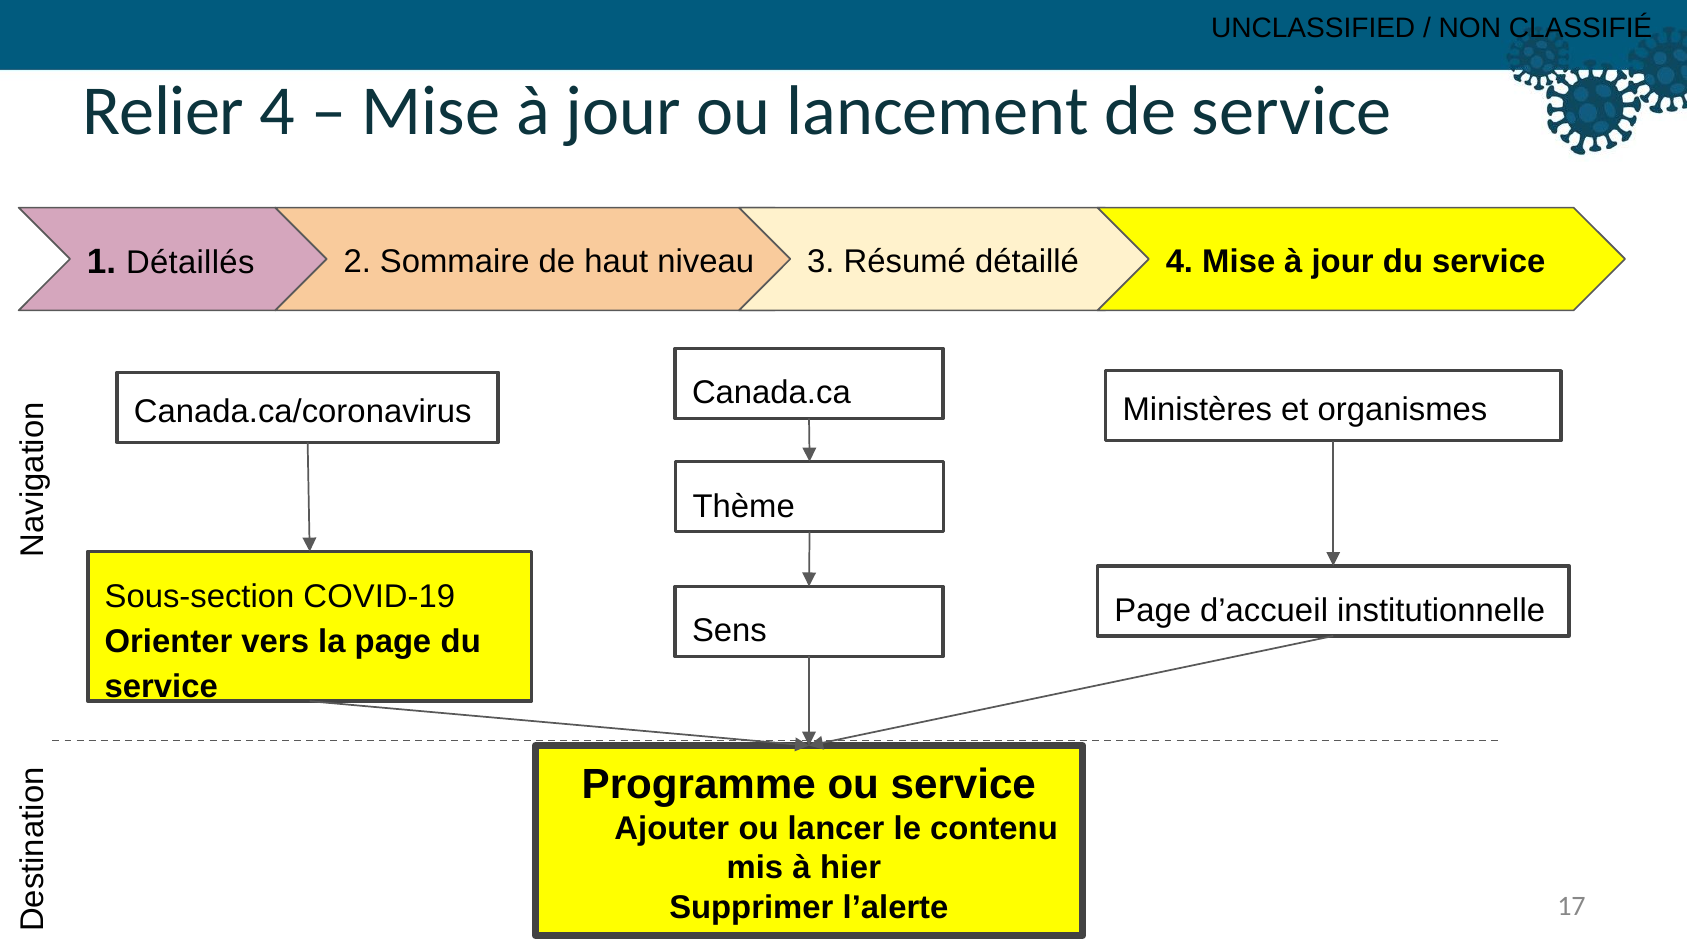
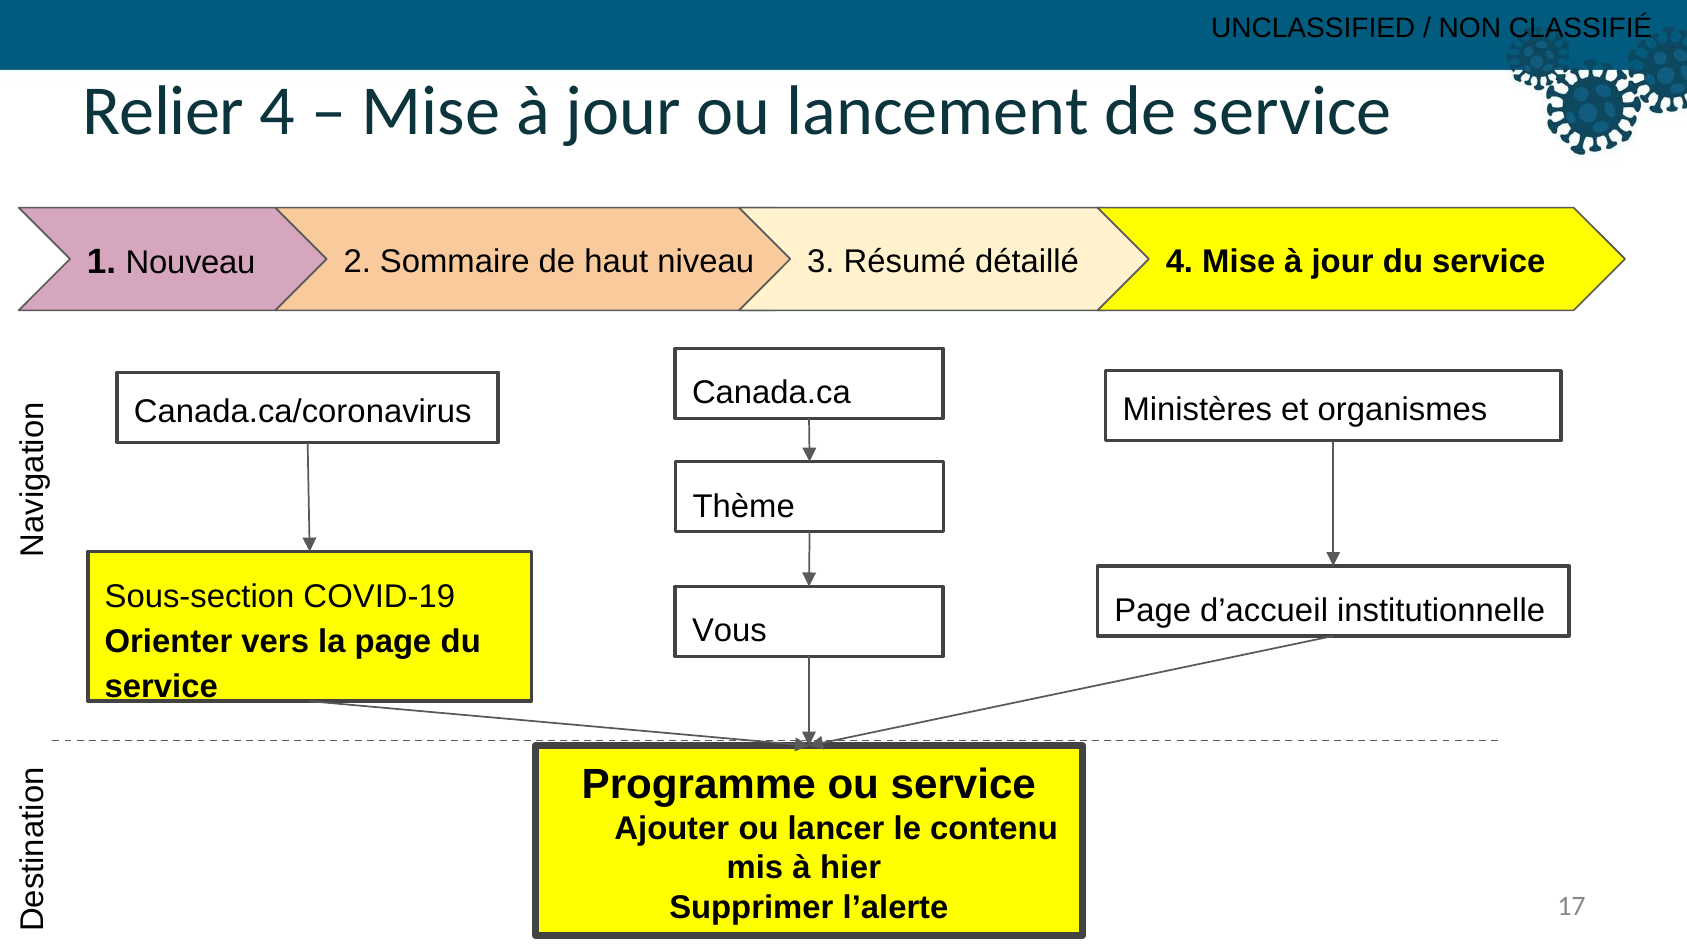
Détaillés: Détaillés -> Nouveau (191, 262)
Sens: Sens -> Vous (729, 631)
